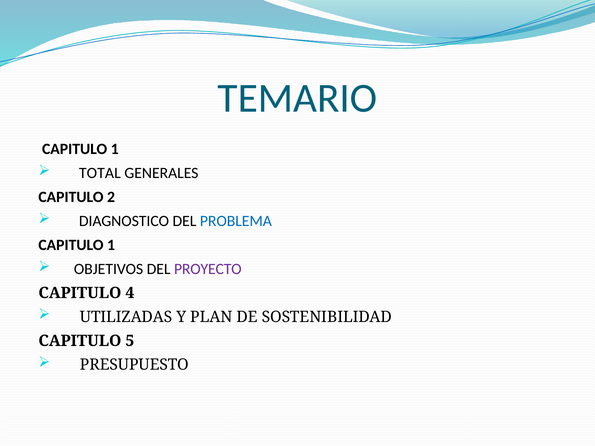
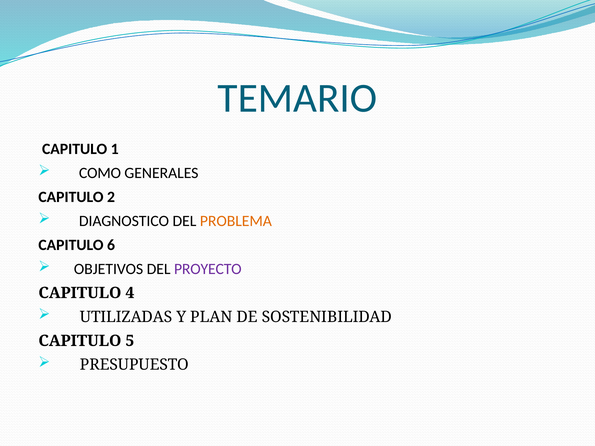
TOTAL: TOTAL -> COMO (100, 173)
PROBLEMA colour: blue -> orange (236, 221)
1: 1 -> 6 (111, 245)
